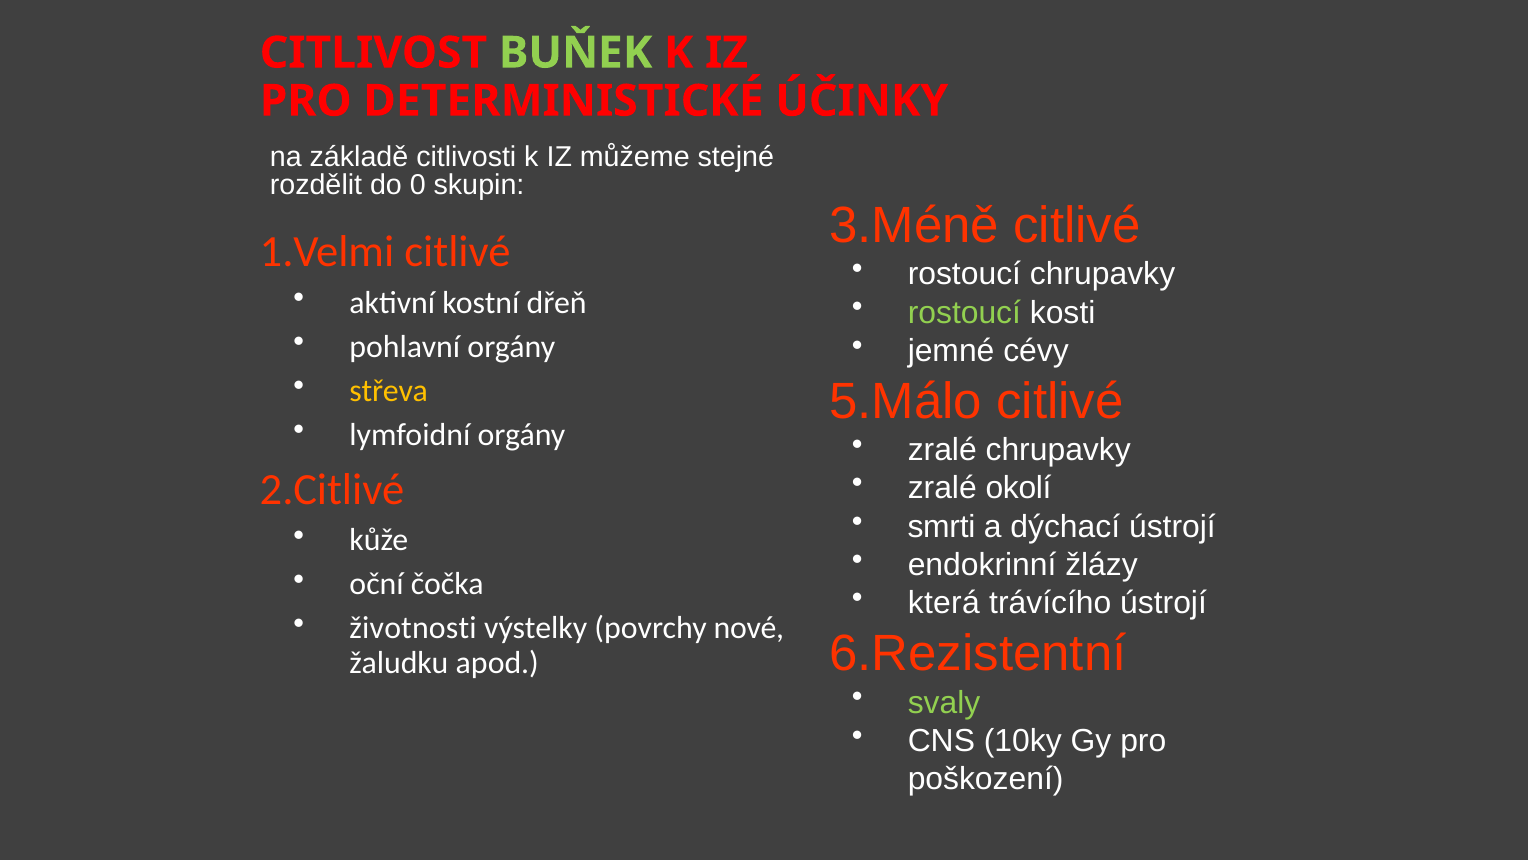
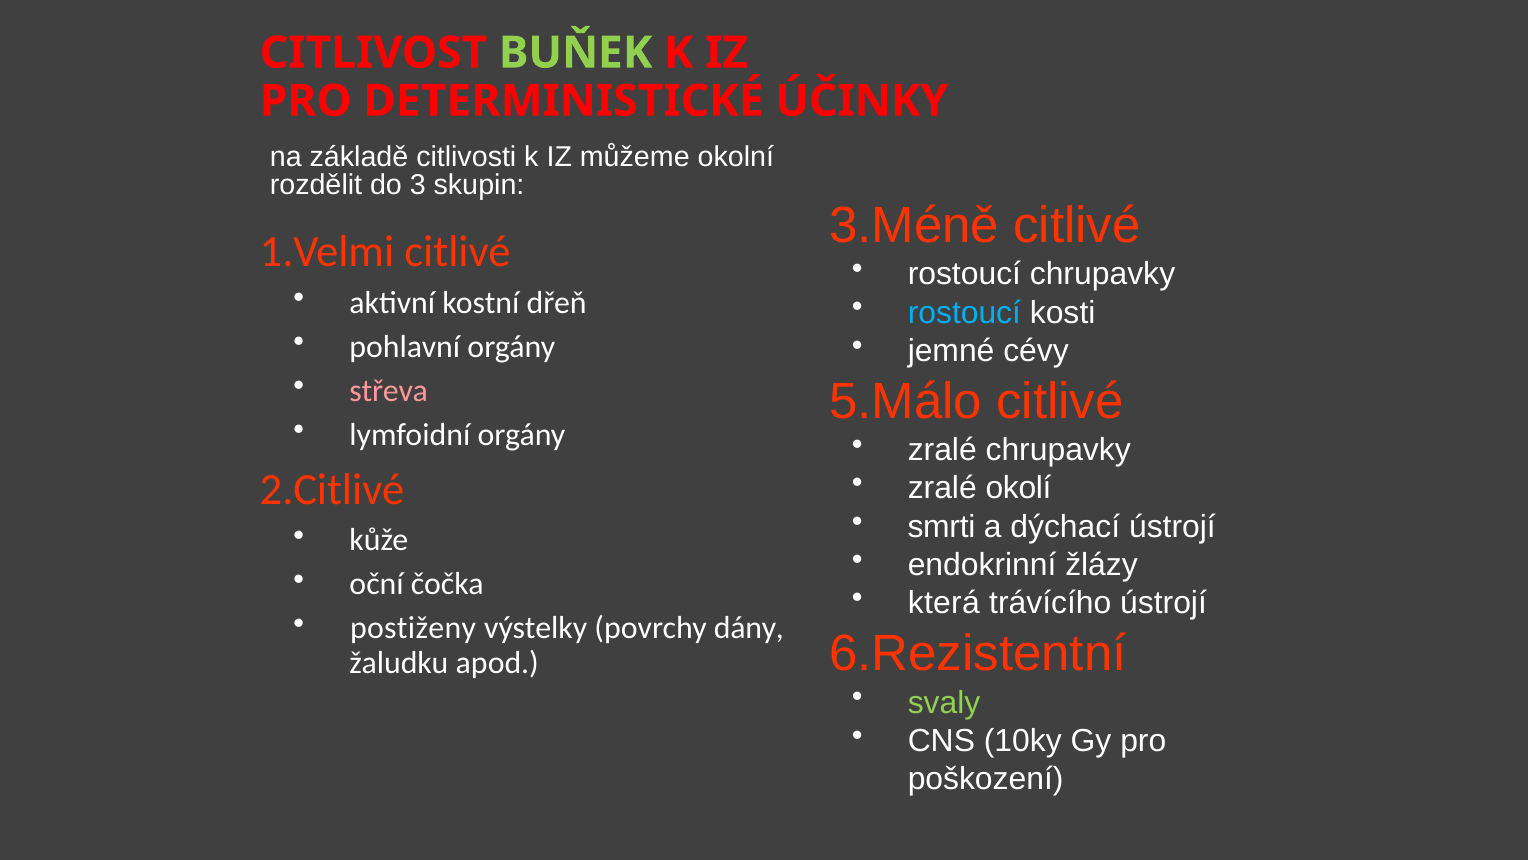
stejné: stejné -> okolní (736, 157)
0: 0 -> 3 (418, 185)
rostoucí colour: light green -> light blue (964, 312)
střeva colour: yellow -> pink (389, 391)
životnosti: životnosti -> postiženy (413, 628)
nové: nové -> dány (749, 628)
